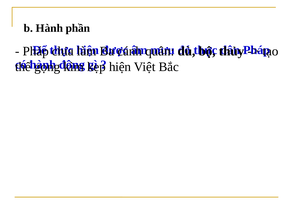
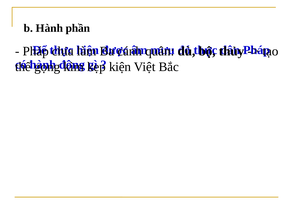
hiện: hiện -> kiện (120, 67)
